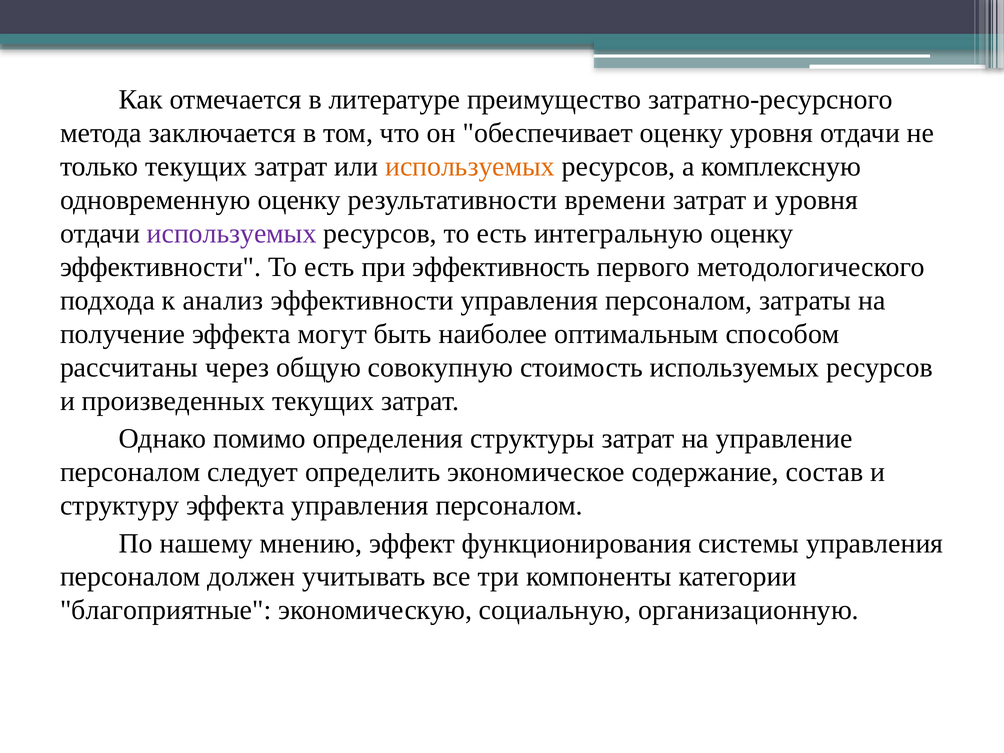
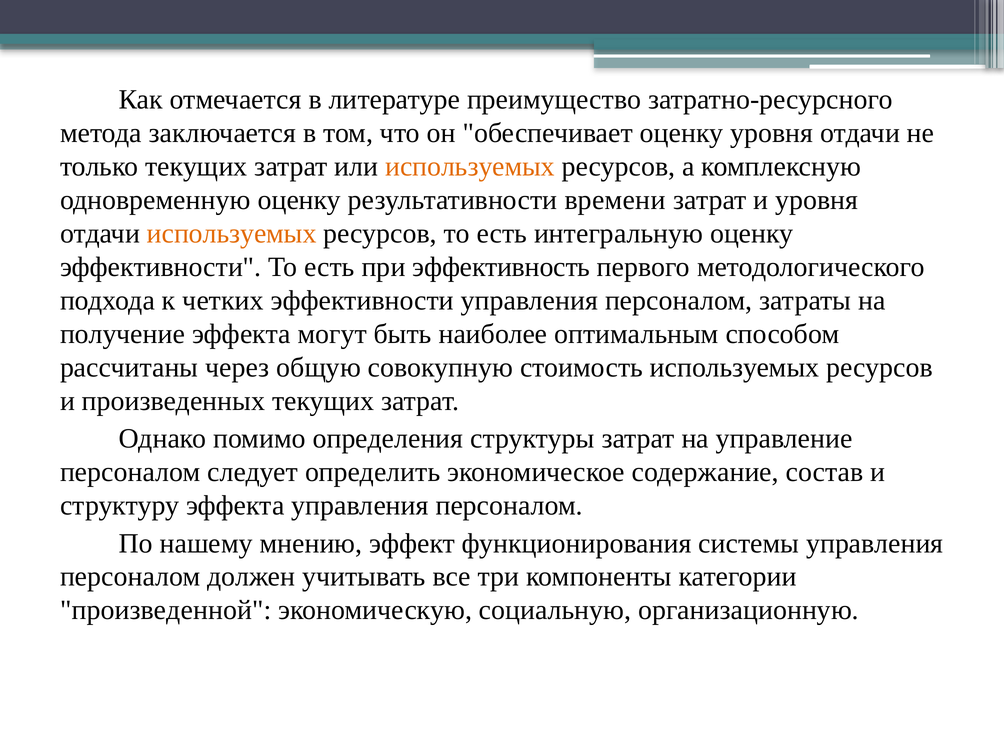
используемых colour: purple -> orange (232, 234)
анализ: анализ -> четких (223, 301)
благоприятные: благоприятные -> произведенной (166, 610)
